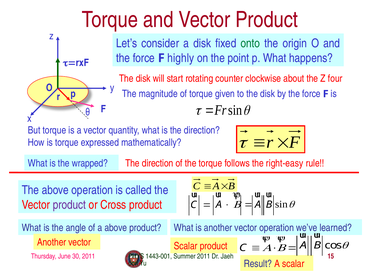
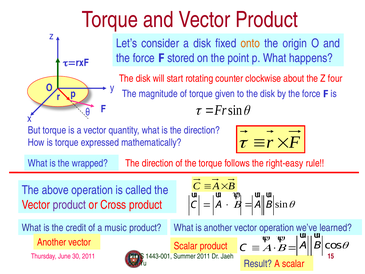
onto colour: green -> orange (250, 43)
highly: highly -> stored (181, 58)
angle: angle -> credit (76, 228)
a above: above -> music (116, 228)
